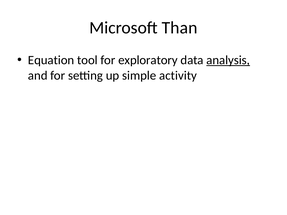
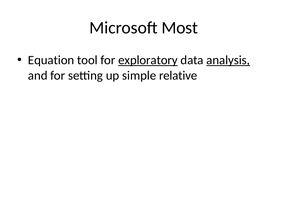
Than: Than -> Most (180, 28)
exploratory underline: none -> present (148, 60)
activity: activity -> relative (178, 76)
